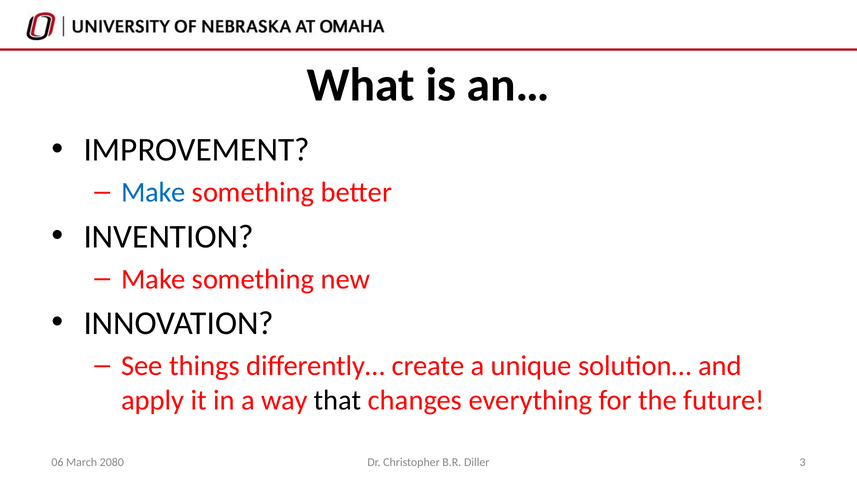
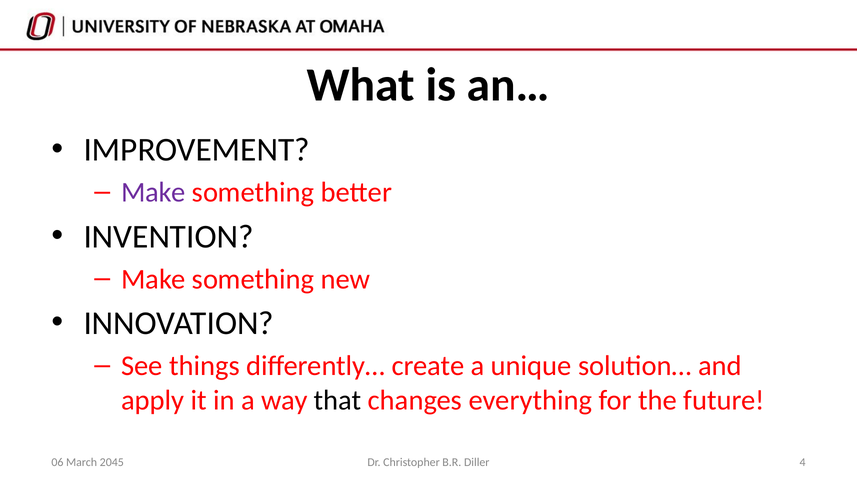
Make colour: blue -> purple (153, 193)
3: 3 -> 4 (803, 462)
2080: 2080 -> 2045 (112, 463)
